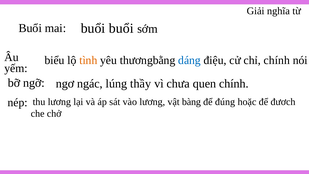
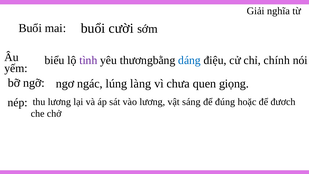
buổi buổi: buổi -> cười (121, 28)
tình colour: orange -> purple (88, 60)
thầy: thầy -> làng (141, 84)
quen chính: chính -> giọng (234, 84)
bàng: bàng -> sáng (191, 102)
